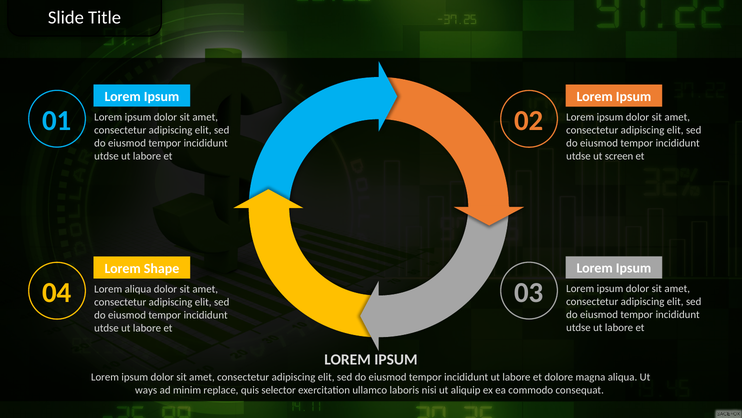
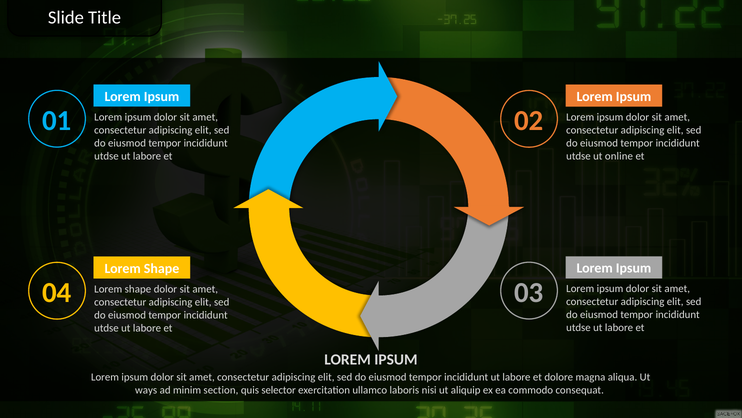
screen: screen -> online (619, 156)
04 Lorem aliqua: aliqua -> shape (138, 289)
replace: replace -> section (221, 390)
